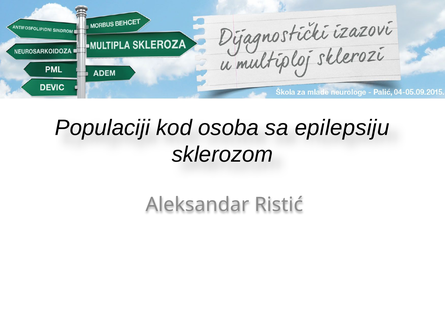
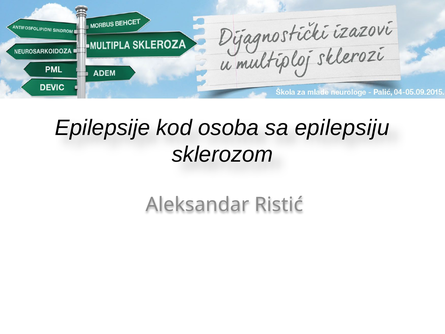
Populaciji: Populaciji -> Epilepsije (102, 128)
